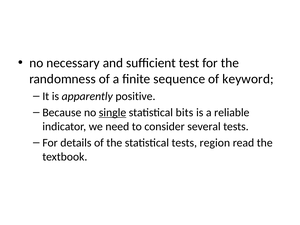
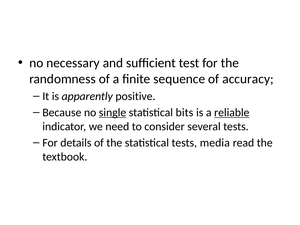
keyword: keyword -> accuracy (248, 79)
reliable underline: none -> present (232, 112)
region: region -> media (215, 143)
